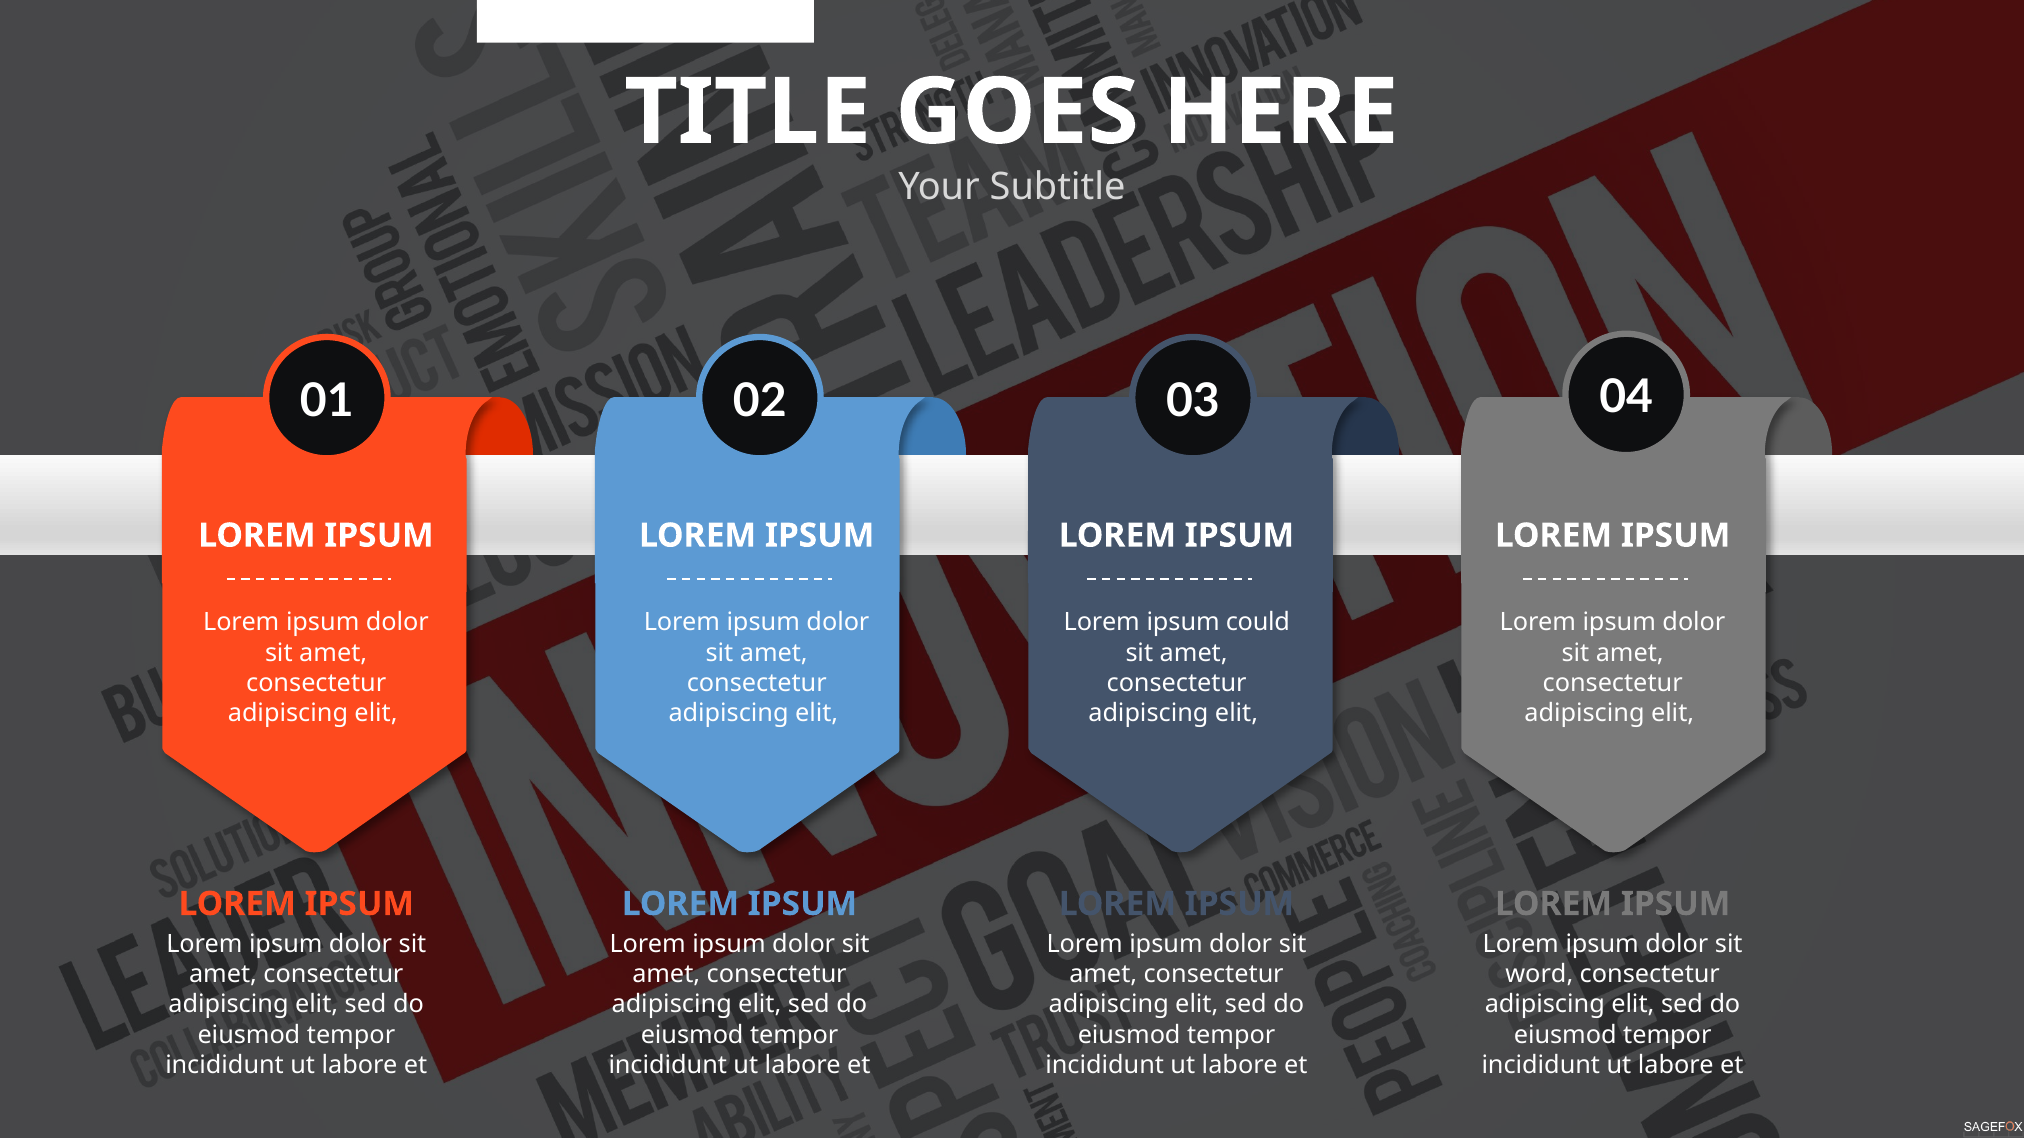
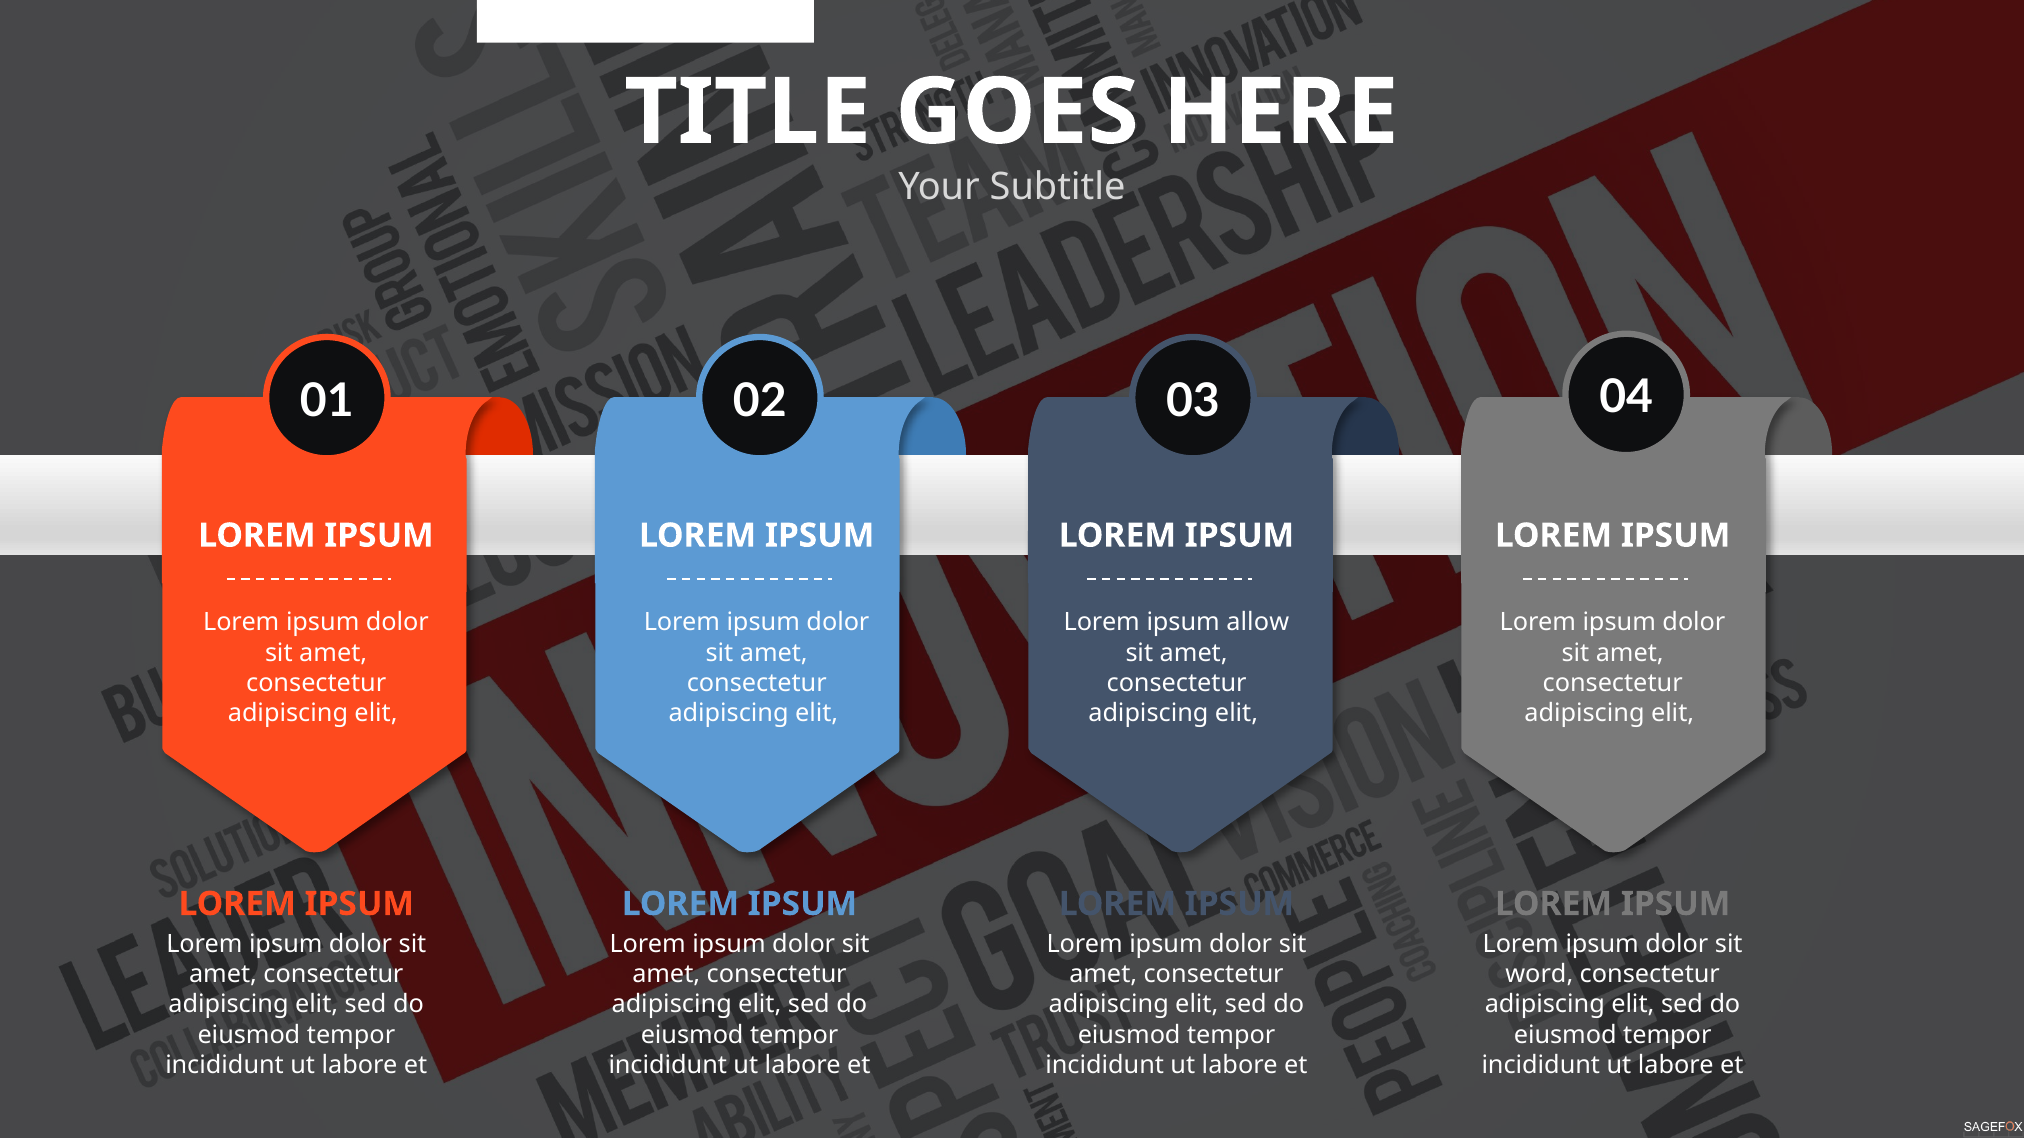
could: could -> allow (1258, 623)
